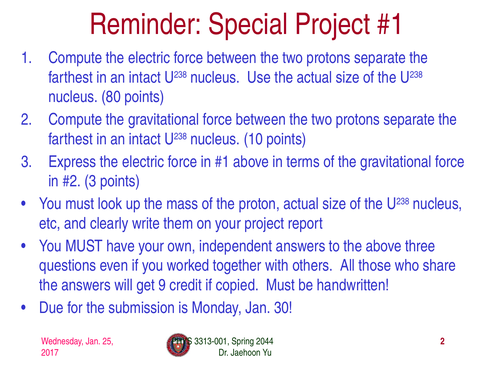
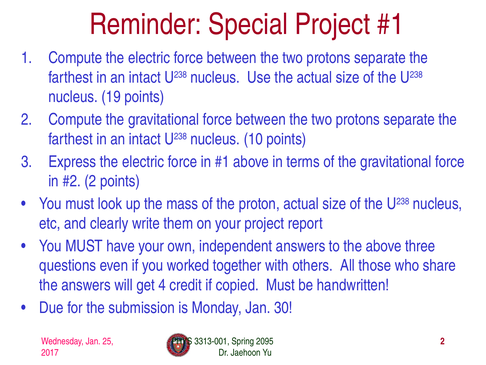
80: 80 -> 19 (111, 97)
3: 3 -> 2 (90, 181)
9: 9 -> 4 (162, 285)
2044: 2044 -> 2095 (265, 341)
